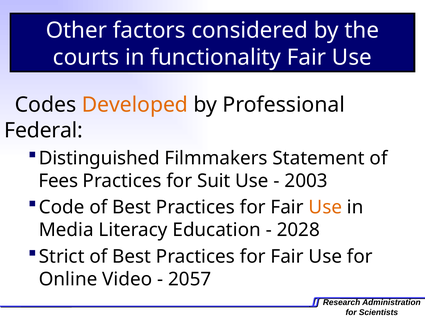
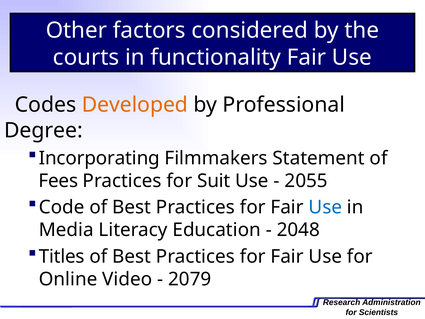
Federal: Federal -> Degree (44, 130)
Distinguished: Distinguished -> Incorporating (99, 158)
2003: 2003 -> 2055 (306, 181)
Use colour: orange -> blue (325, 207)
2028: 2028 -> 2048 (298, 230)
Strict: Strict -> Titles (62, 256)
2057: 2057 -> 2079 (190, 279)
